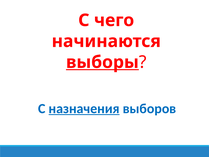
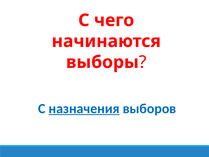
выборы underline: present -> none (102, 62)
